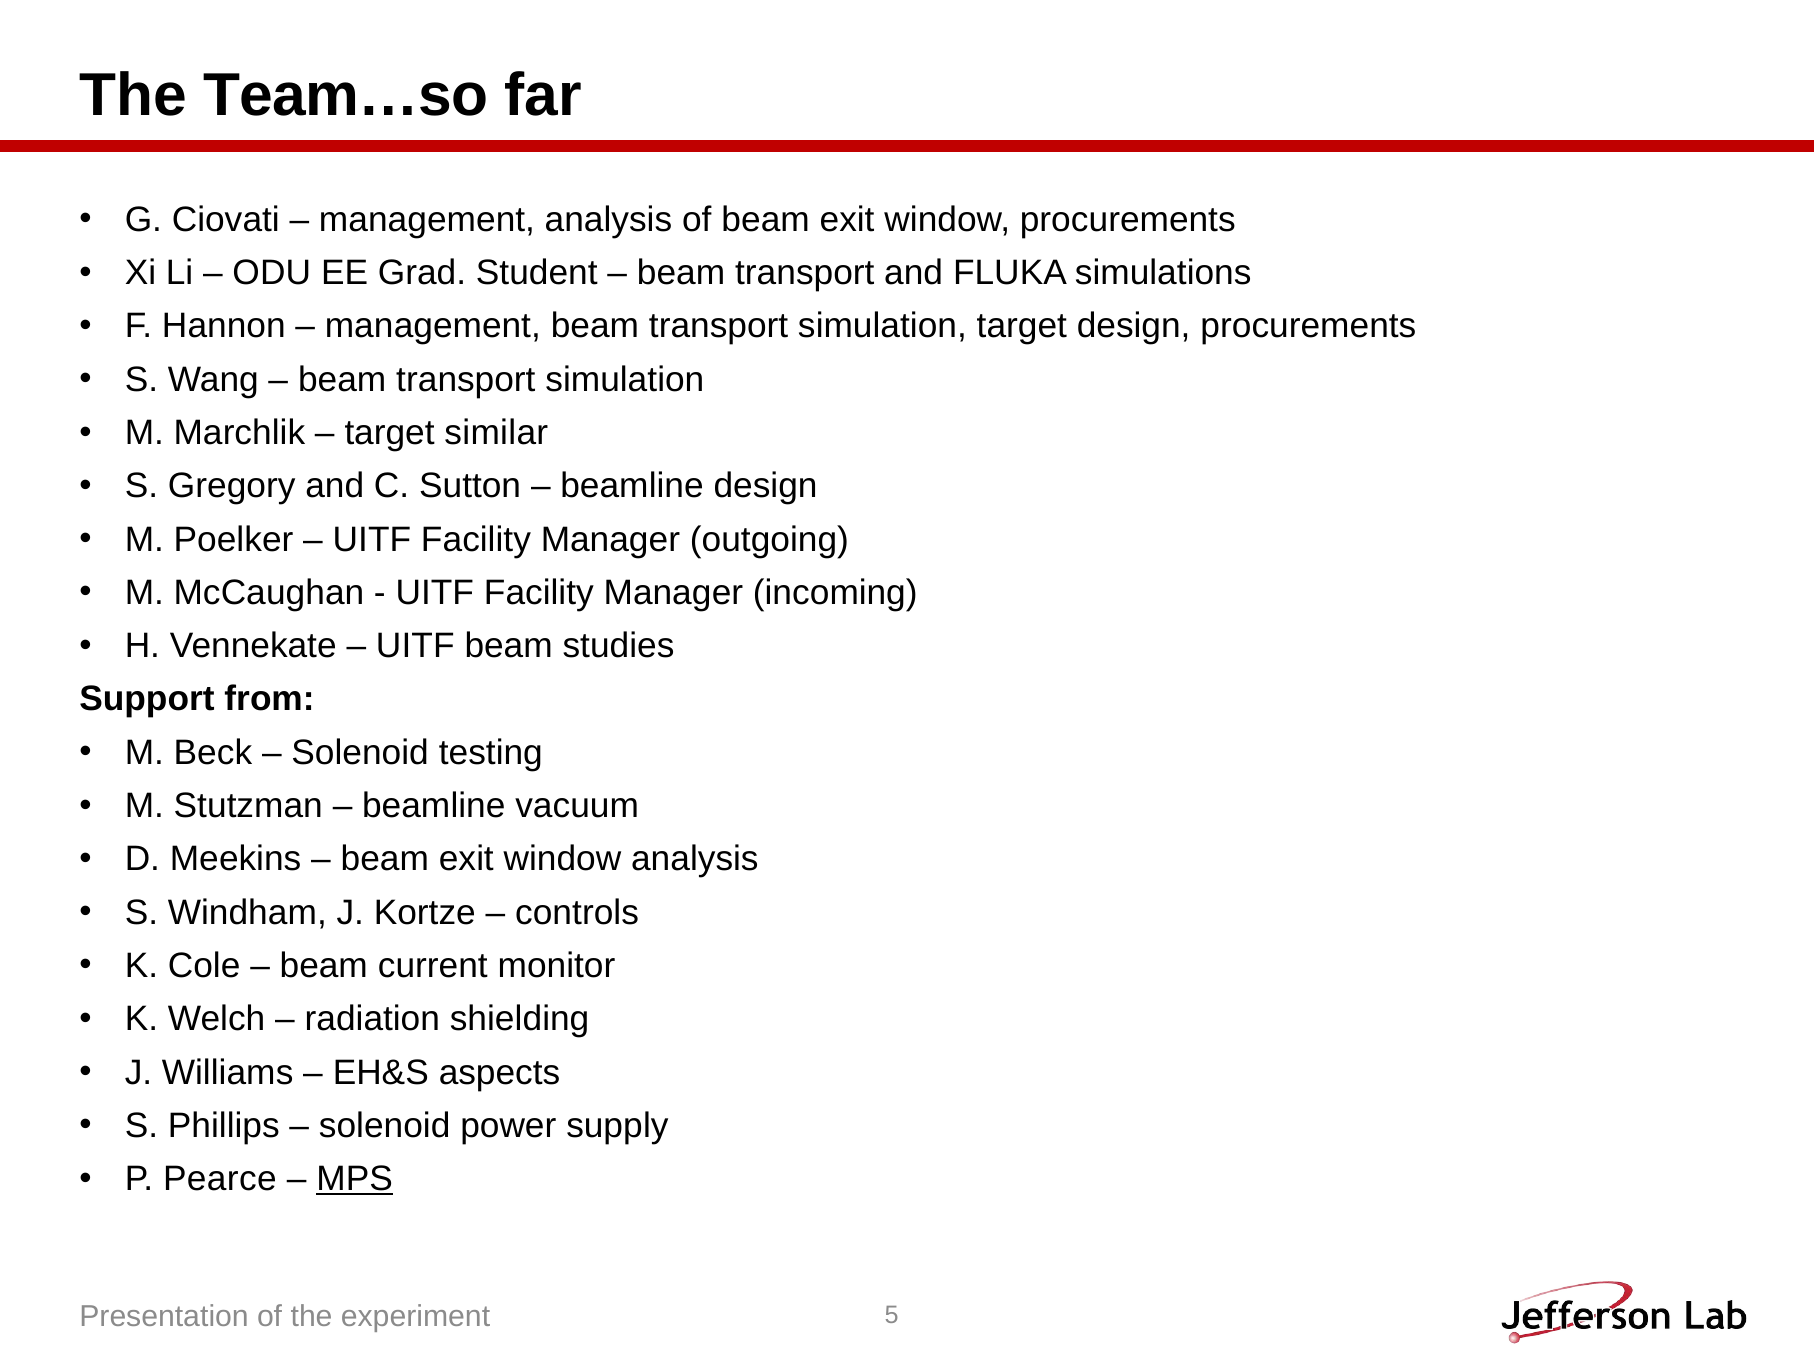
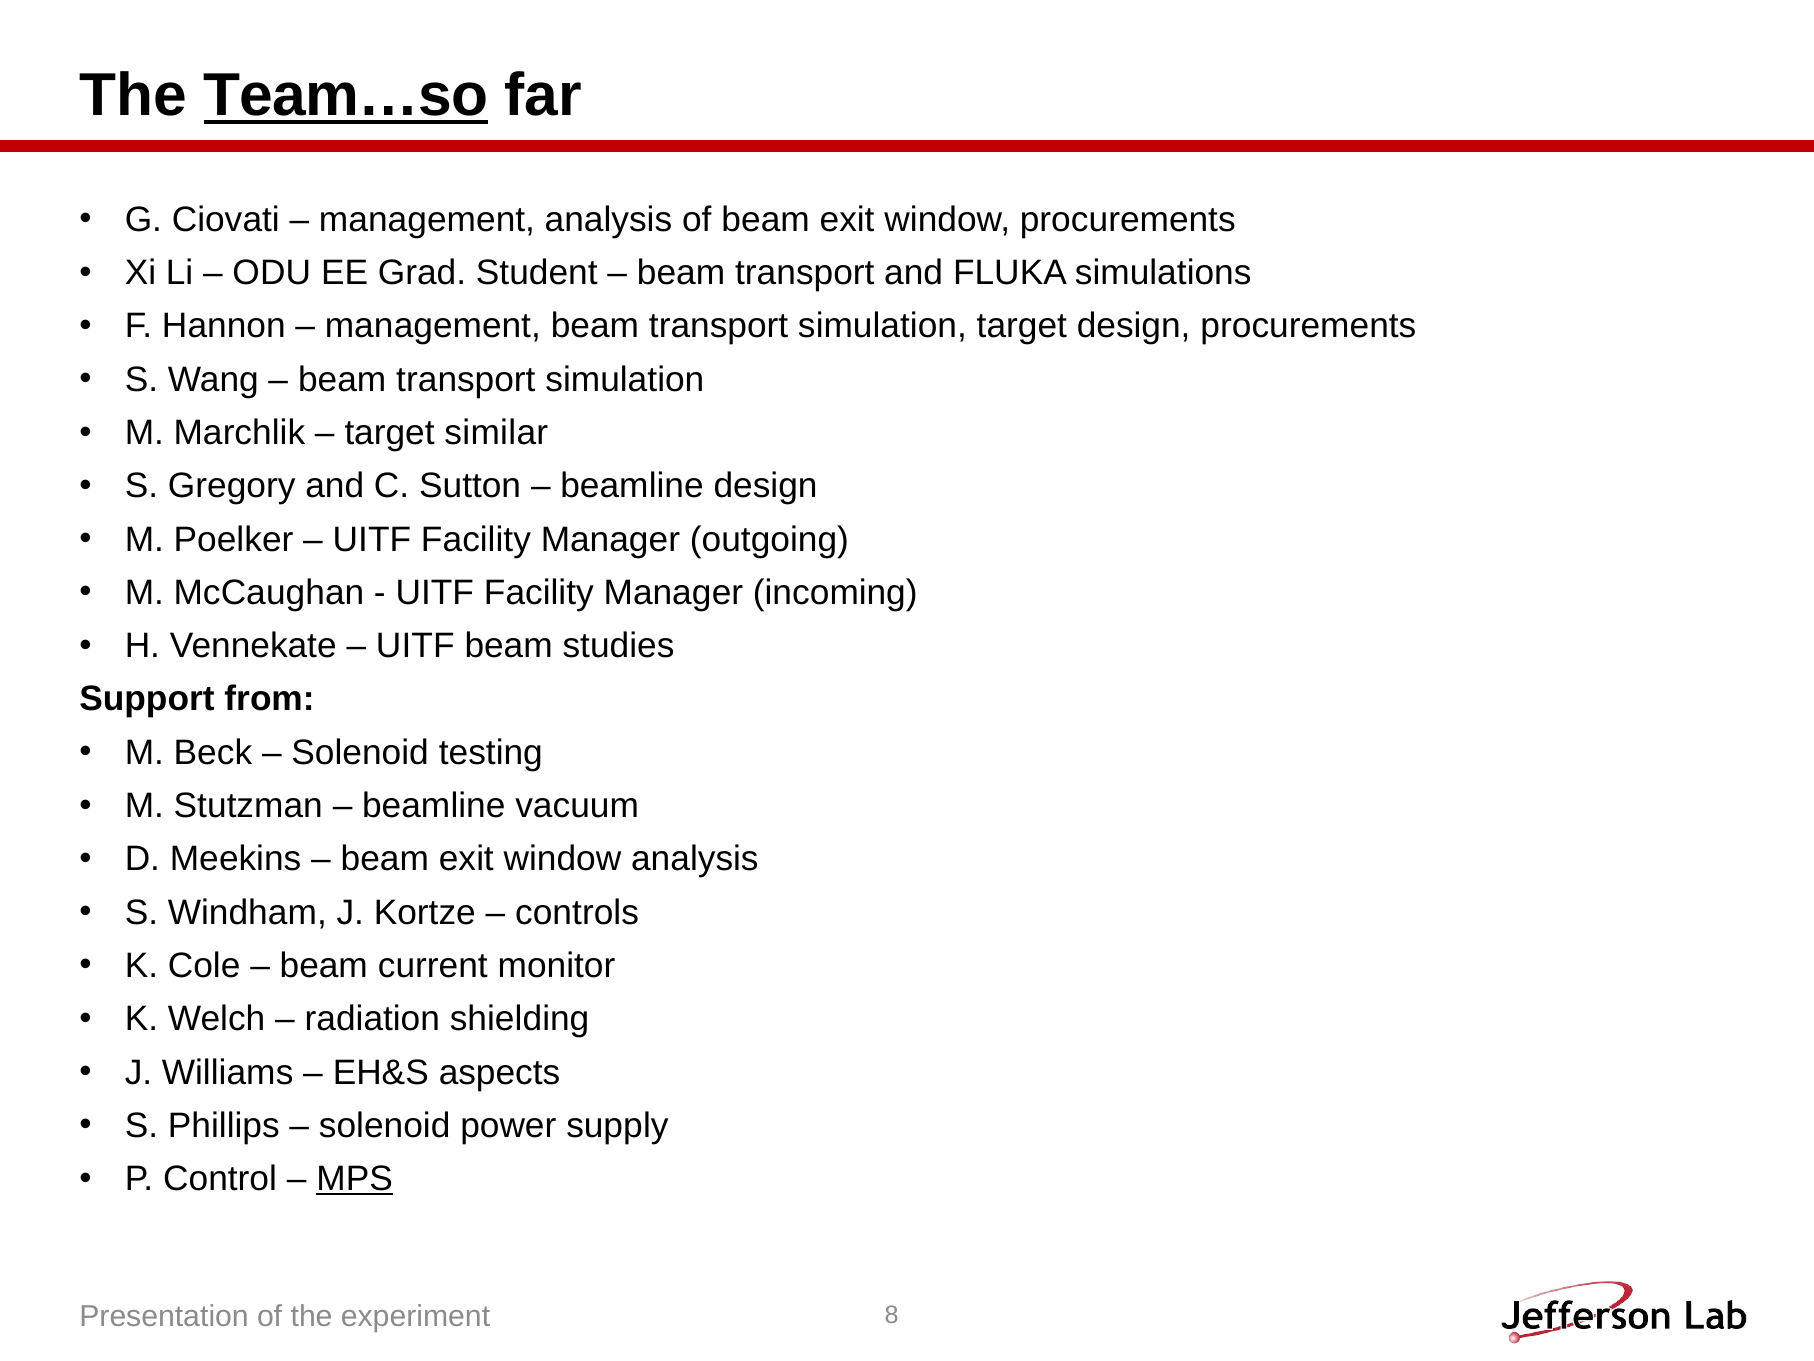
Team…so underline: none -> present (346, 96)
Pearce: Pearce -> Control (220, 1179)
5: 5 -> 8 (892, 1315)
